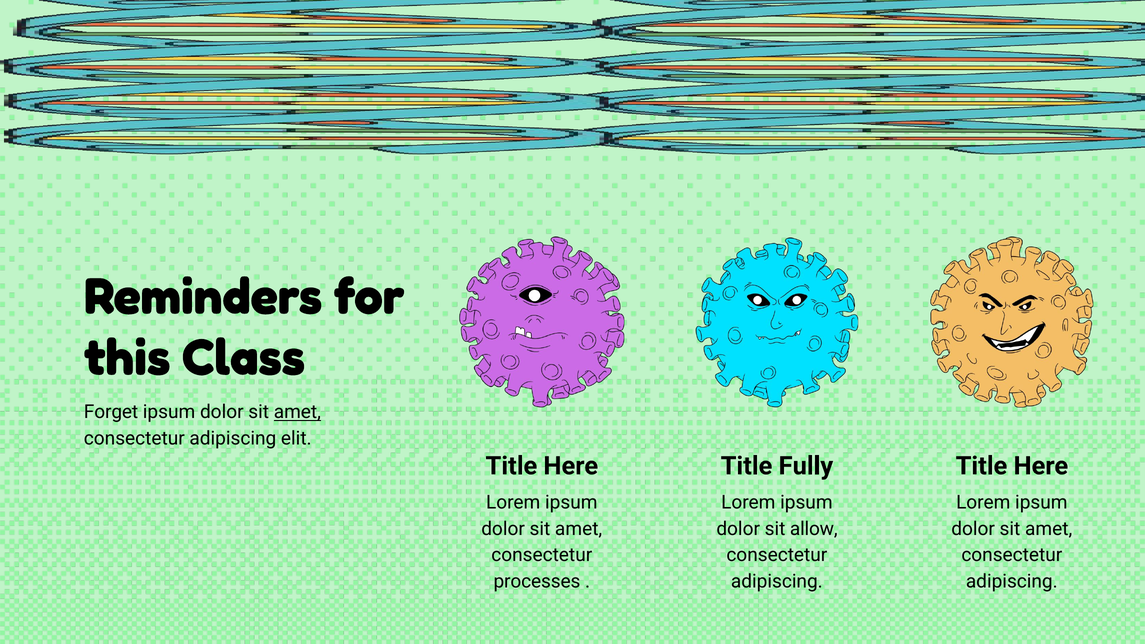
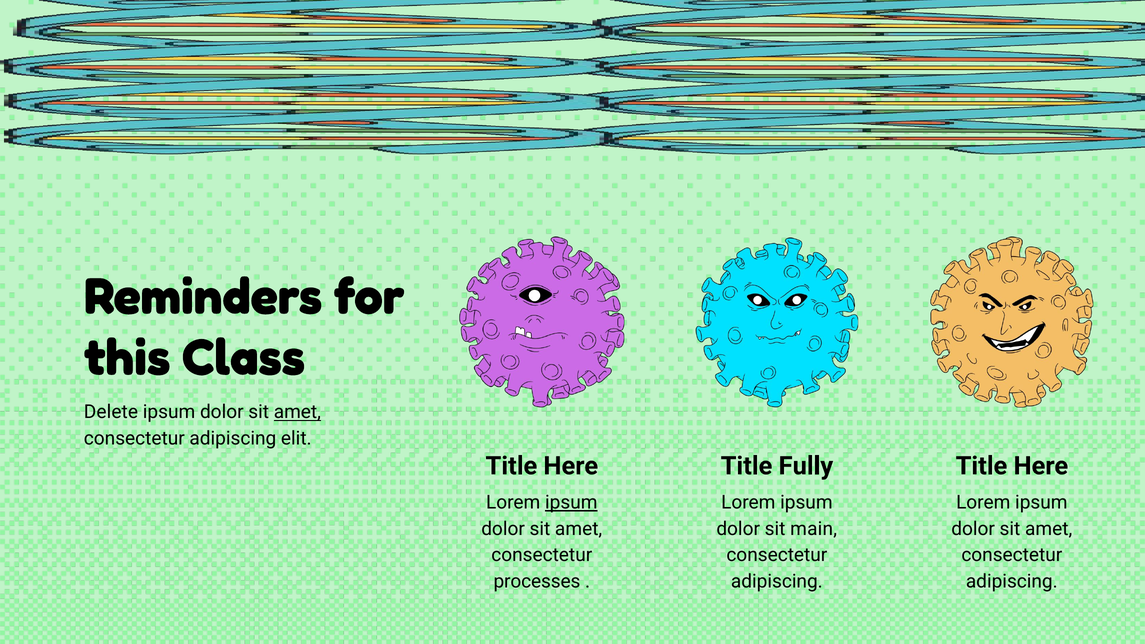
Forget: Forget -> Delete (111, 412)
ipsum underline: none -> present (571, 503)
allow: allow -> main (814, 529)
